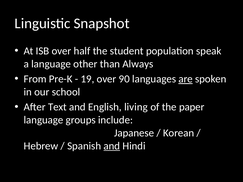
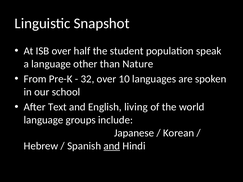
Always: Always -> Nature (138, 64)
19: 19 -> 32 (87, 79)
90: 90 -> 10 (124, 79)
are underline: present -> none (186, 79)
paper: paper -> world (192, 107)
